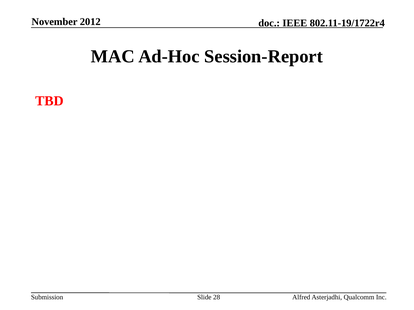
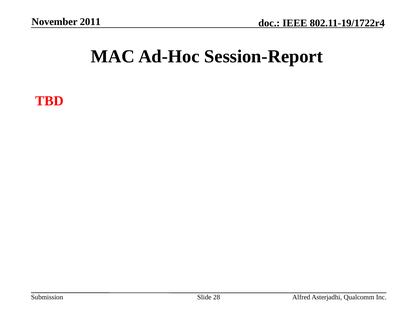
2012: 2012 -> 2011 (90, 22)
